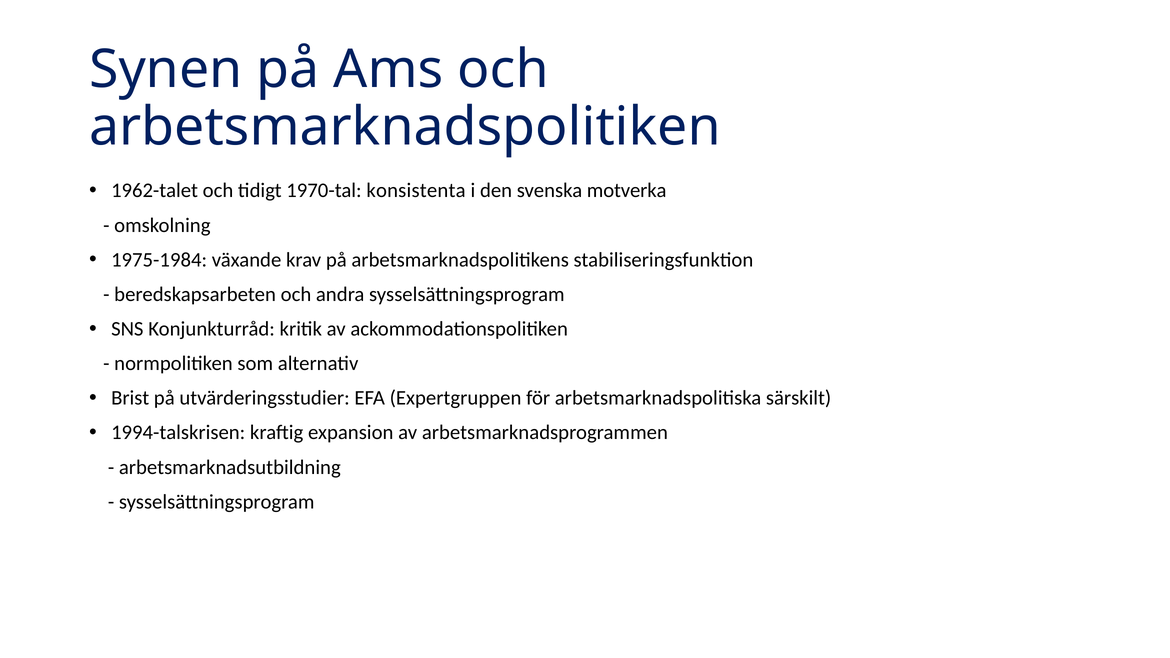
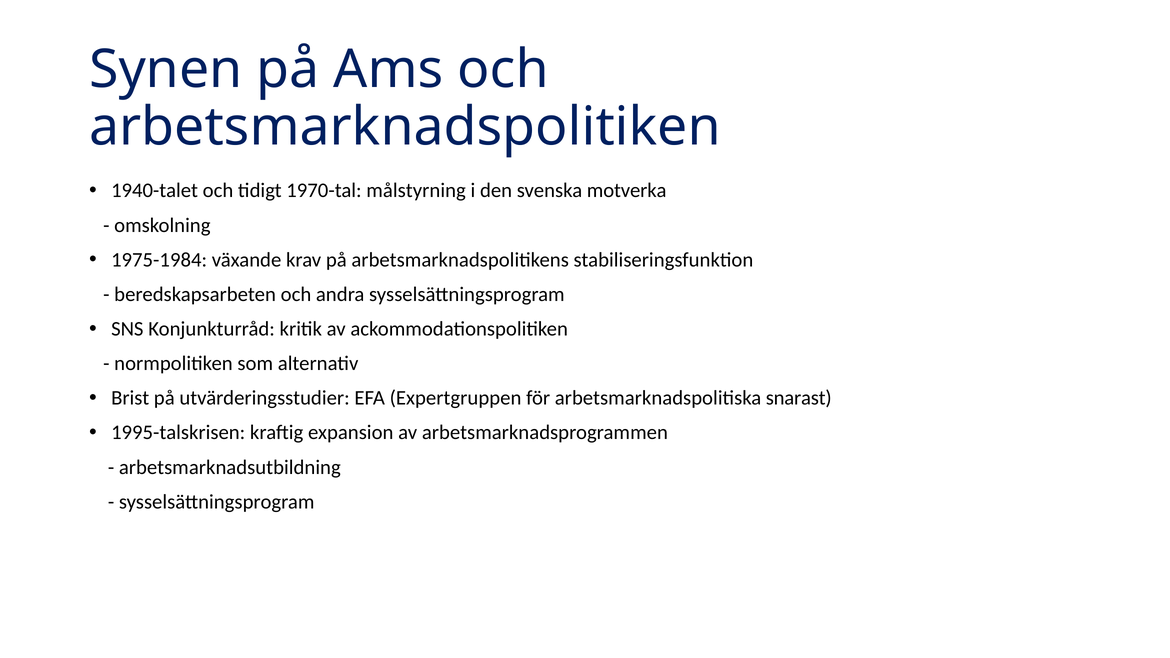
1962-talet: 1962-talet -> 1940-talet (155, 191)
konsistenta: konsistenta -> målstyrning (416, 191)
särskilt: särskilt -> snarast (799, 398)
1994-talskrisen: 1994-talskrisen -> 1995-talskrisen (178, 433)
